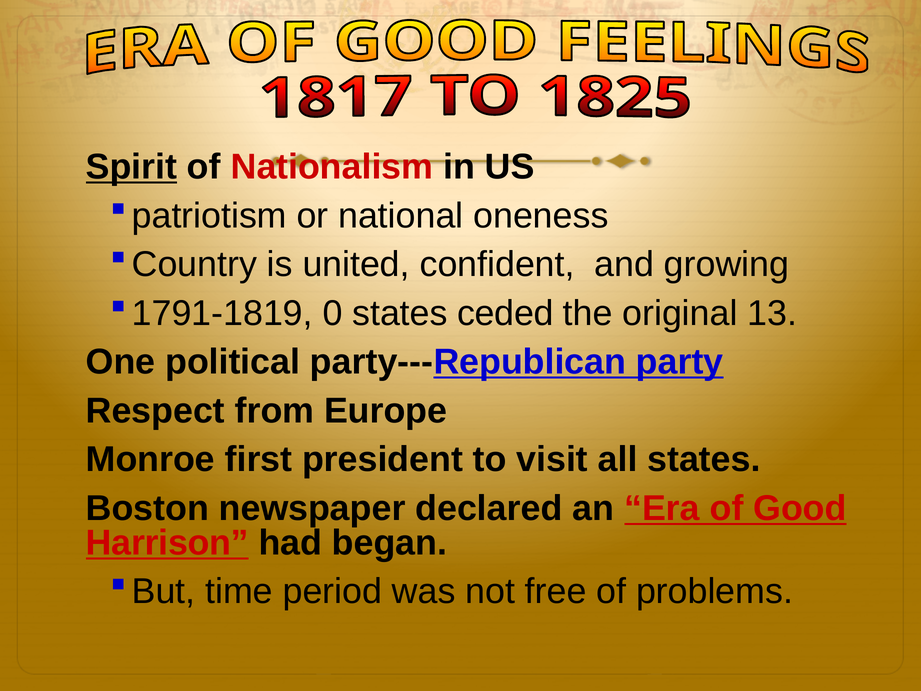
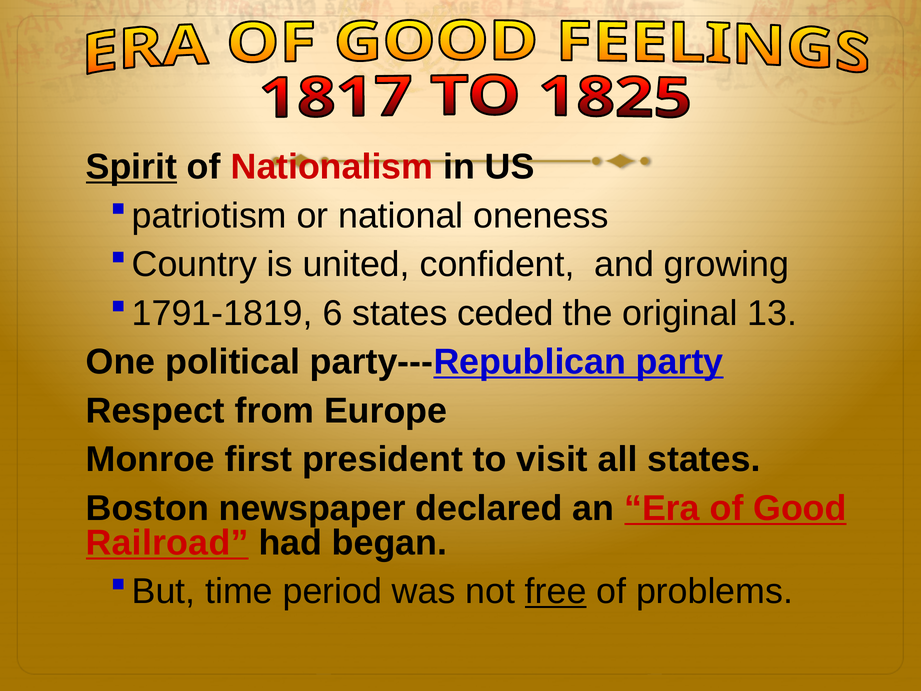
0: 0 -> 6 (332, 313)
Harrison: Harrison -> Railroad (167, 543)
free underline: none -> present (556, 591)
